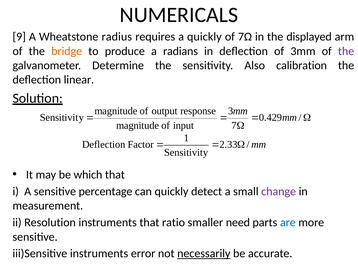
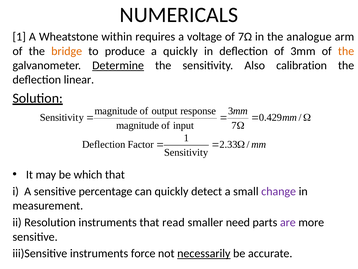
9: 9 -> 1 (19, 37)
radius: radius -> within (117, 37)
a quickly: quickly -> voltage (205, 37)
displayed: displayed -> analogue (309, 37)
a radians: radians -> quickly (180, 51)
the colour: purple -> orange (346, 51)
Determine underline: none -> present (118, 65)
ratio: ratio -> read (173, 222)
are colour: blue -> purple (288, 222)
error: error -> force (143, 253)
